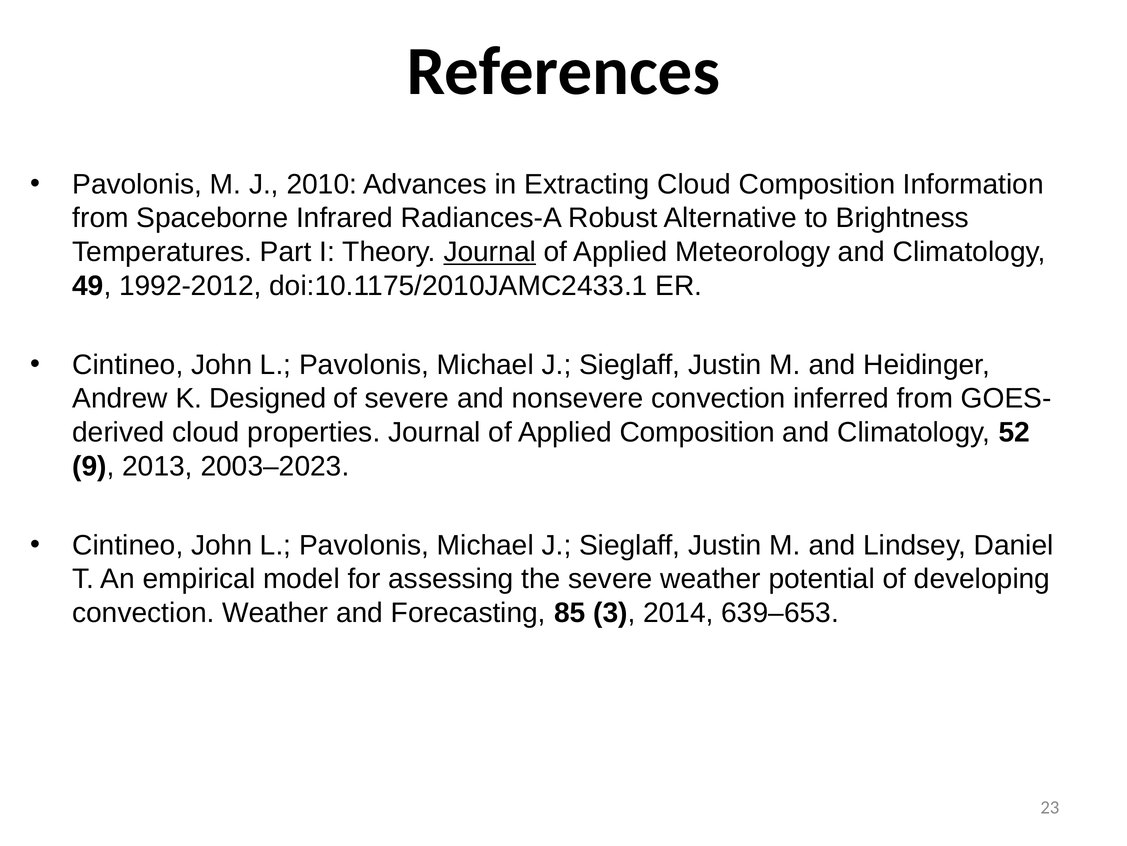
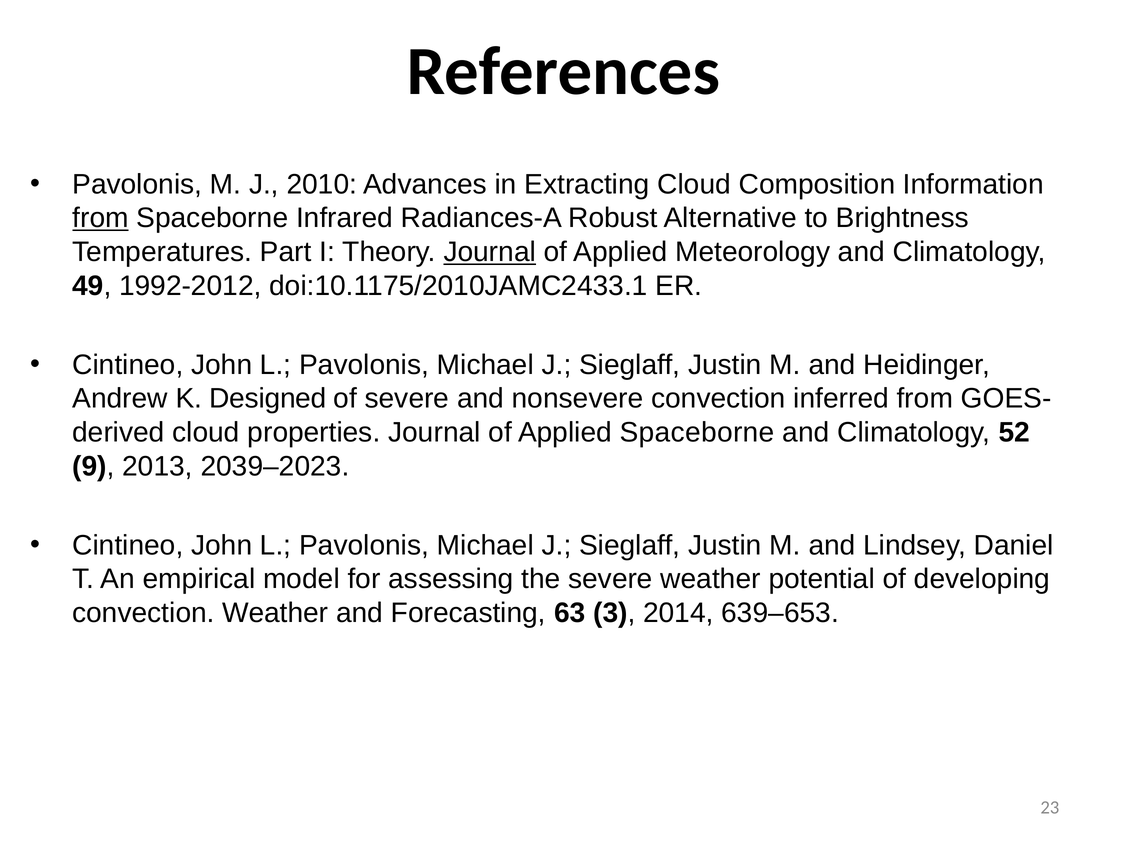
from underline: none -> present (100, 218)
Applied Composition: Composition -> Spaceborne (697, 432)
2003–2023: 2003–2023 -> 2039–2023 (275, 466)
85: 85 -> 63 (570, 612)
